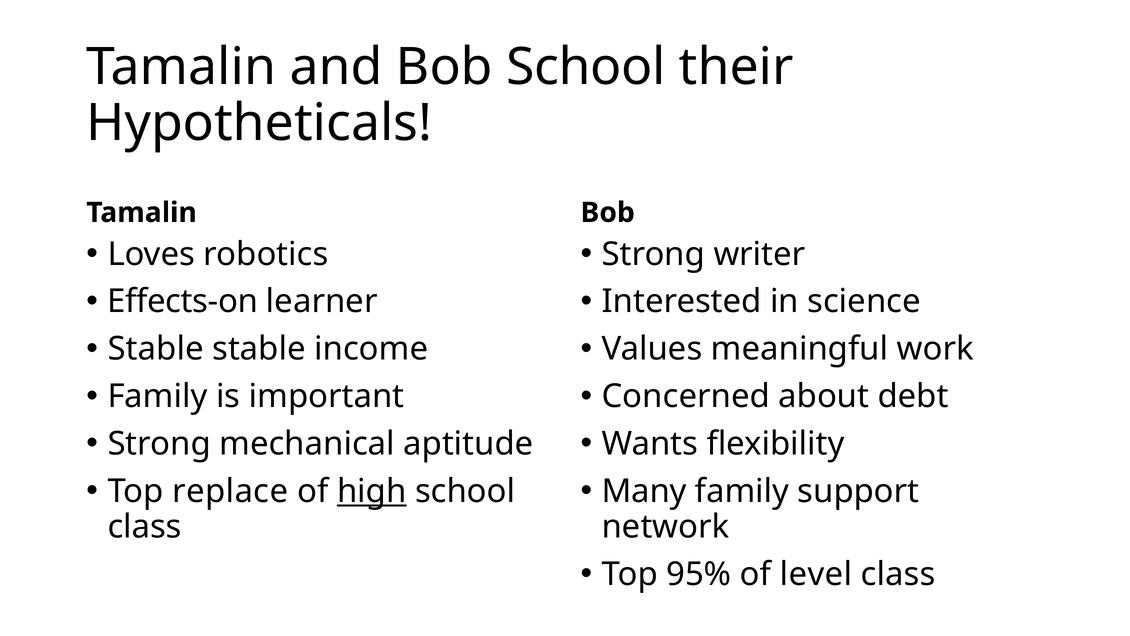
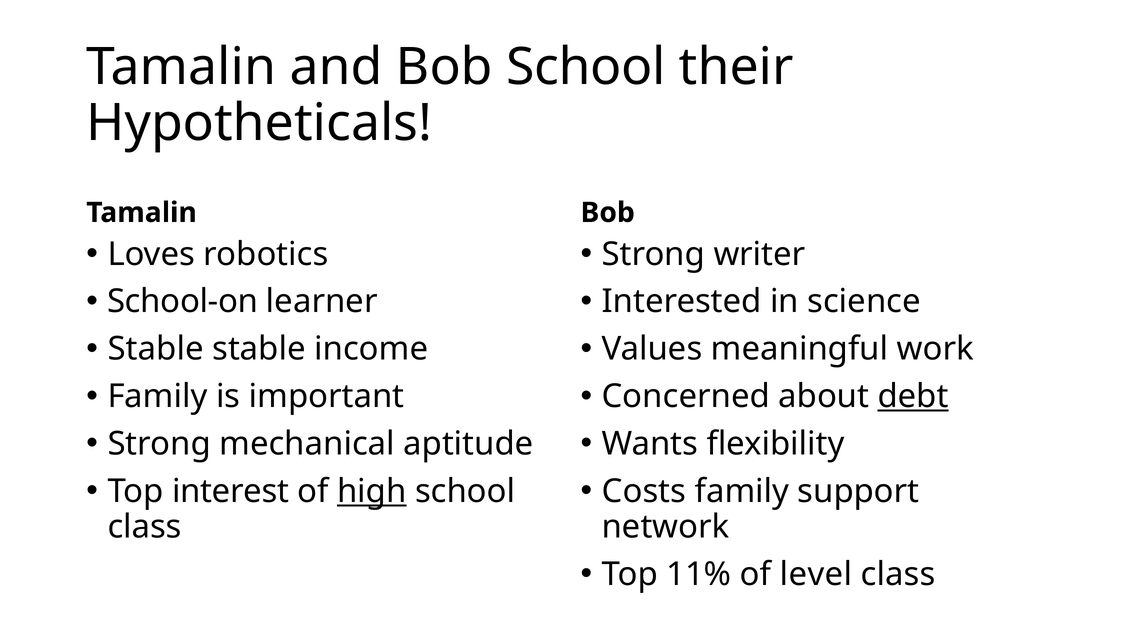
Effects-on: Effects-on -> School-on (183, 301)
debt underline: none -> present (913, 396)
replace: replace -> interest (231, 491)
Many: Many -> Costs (644, 491)
95%: 95% -> 11% (699, 574)
